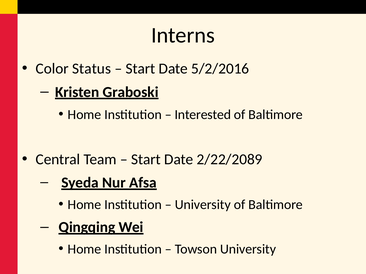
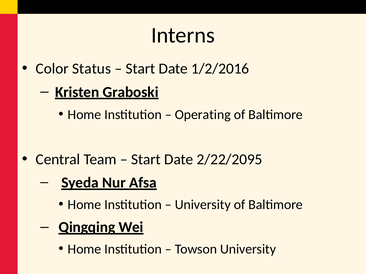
5/2/2016: 5/2/2016 -> 1/2/2016 (220, 69)
Interested: Interested -> Operating (203, 115)
2/22/2089: 2/22/2089 -> 2/22/2095 (230, 160)
